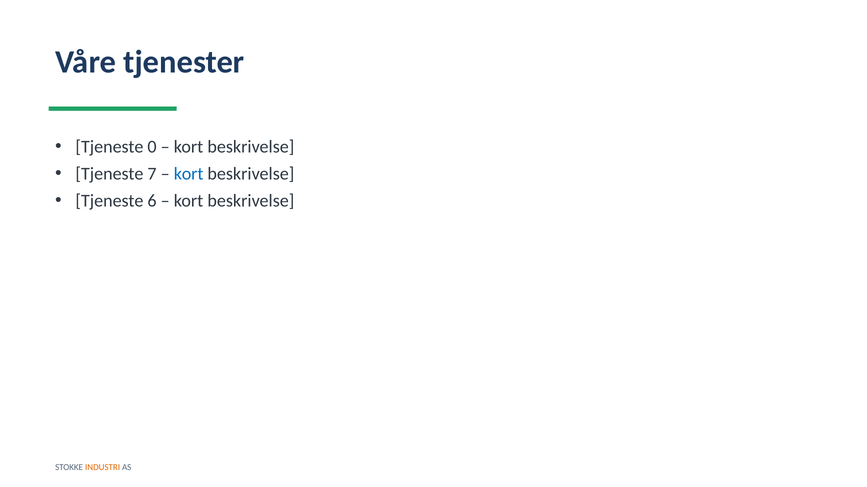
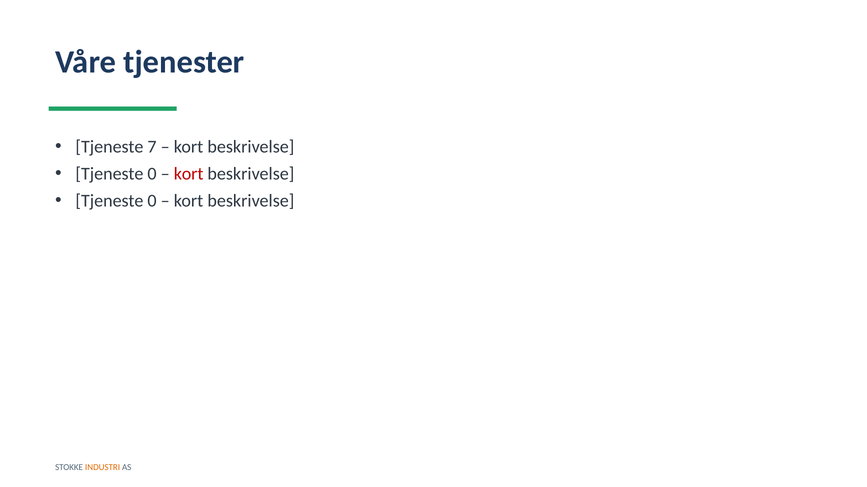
0: 0 -> 7 (152, 147)
7: 7 -> 0 (152, 174)
kort colour: blue -> red (189, 174)
6: 6 -> 0 (152, 201)
